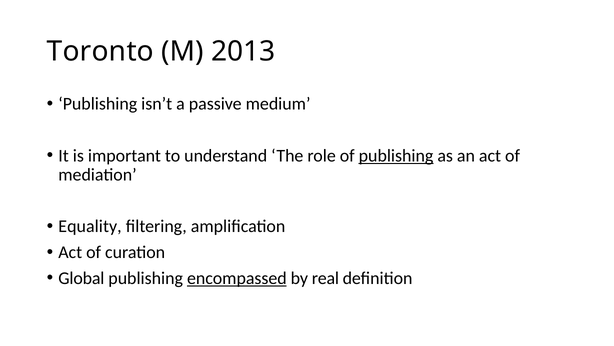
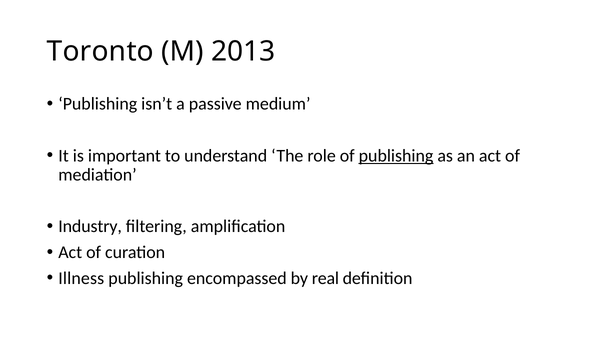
Equality: Equality -> Industry (90, 226)
Global: Global -> Illness (81, 278)
encompassed underline: present -> none (237, 278)
